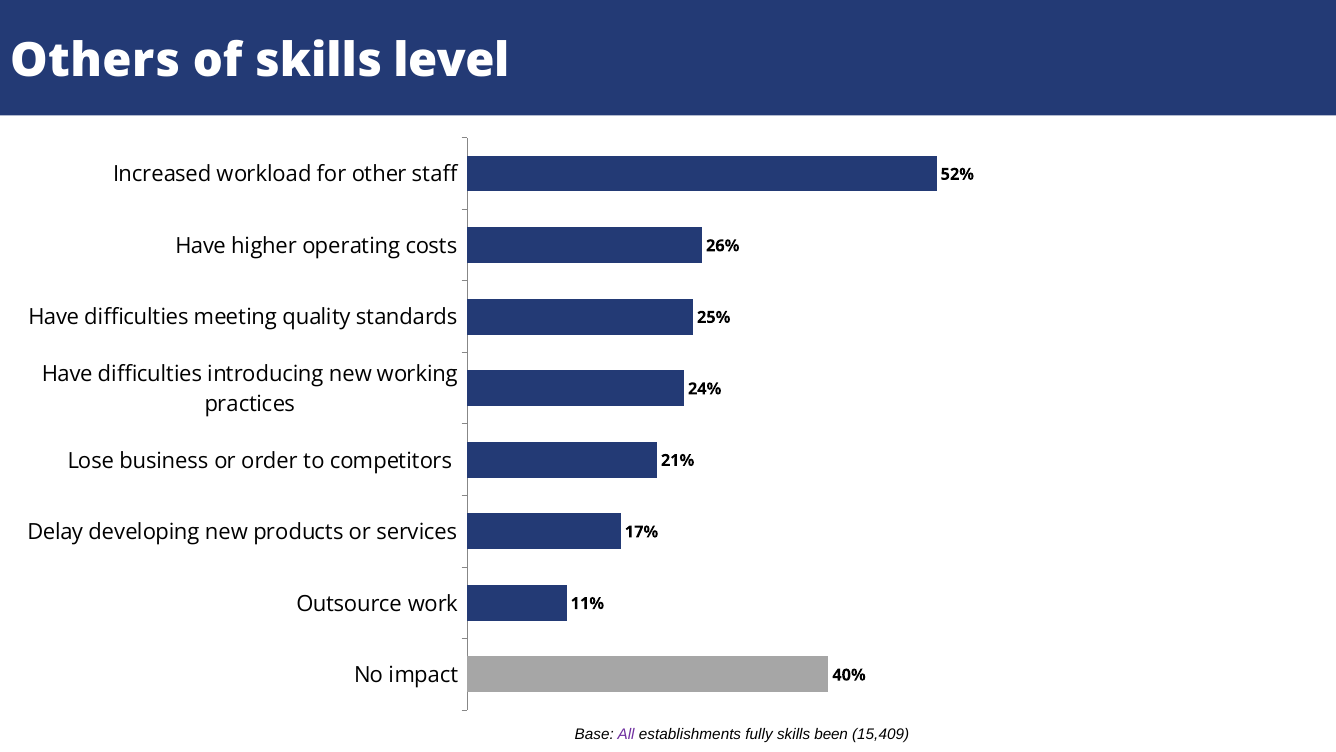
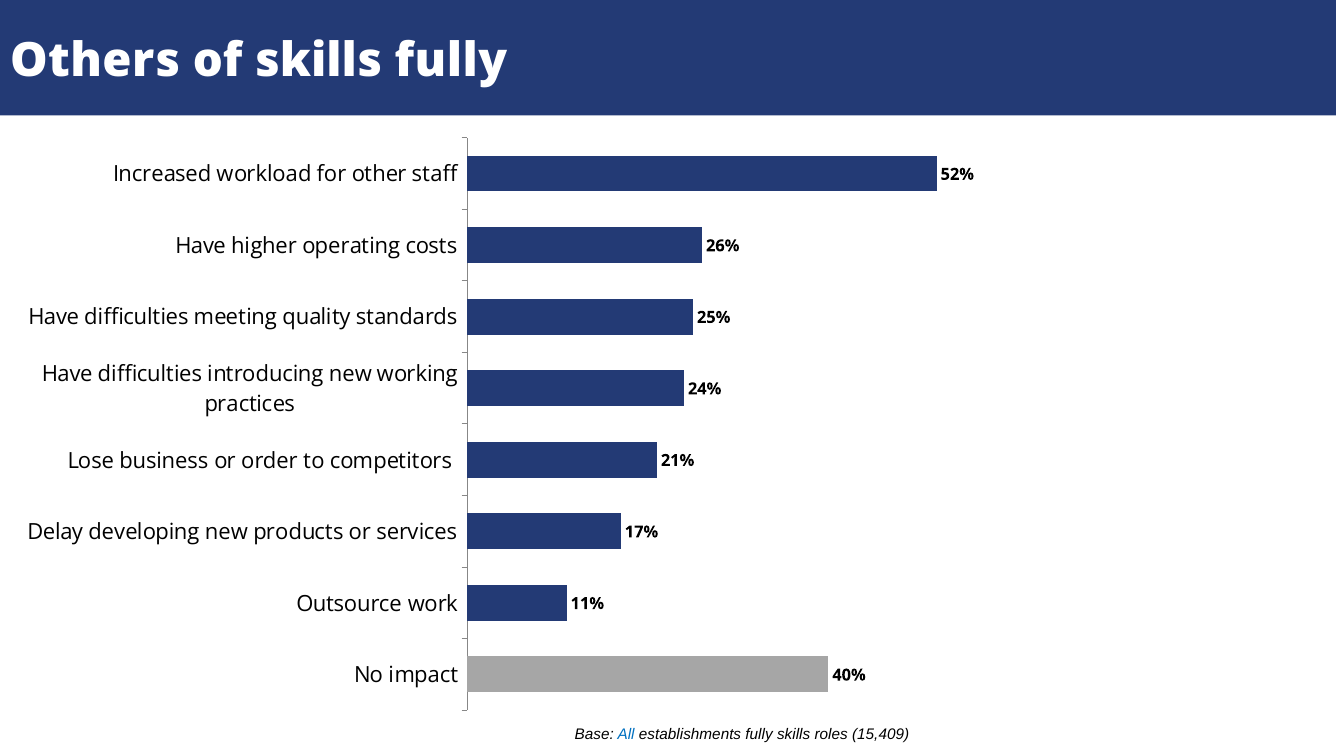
skills level: level -> fully (451, 61)
All colour: purple -> blue (626, 734)
been: been -> roles (831, 734)
